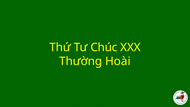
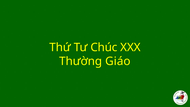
Hoài: Hoài -> Giáo (118, 61)
